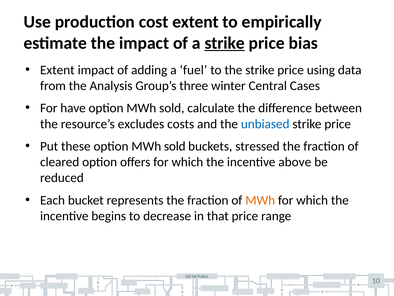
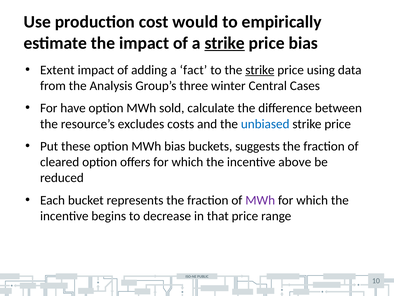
cost extent: extent -> would (195, 22)
fuel: fuel -> fact (193, 70)
strike underline: none -> present (260, 70)
these option MWh sold: sold -> bias (175, 146)
stressed: stressed -> suggests (258, 146)
MWh colour: orange -> purple (260, 200)
